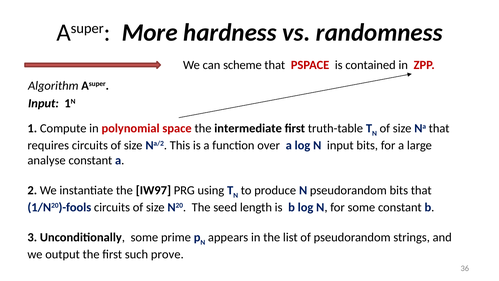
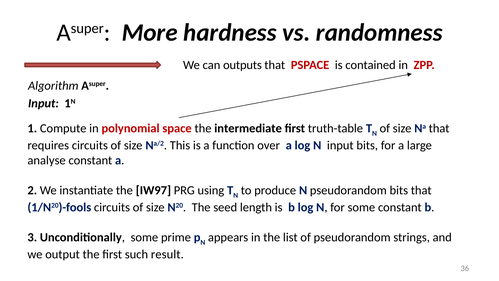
scheme: scheme -> outputs (242, 65)
prove: prove -> result (167, 254)
